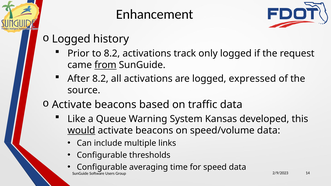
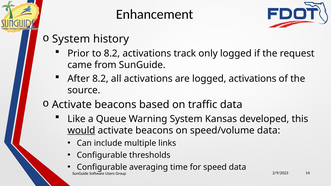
Logged: Logged -> System (71, 39)
from underline: present -> none (105, 65)
logged expressed: expressed -> activations (253, 79)
